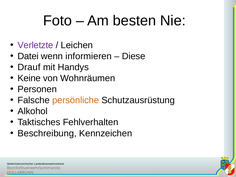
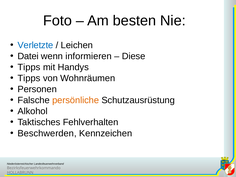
Verletzte colour: purple -> blue (35, 45)
Drauf: Drauf -> Tipps (29, 67)
Keine: Keine -> Tipps (29, 78)
Beschreibung: Beschreibung -> Beschwerden (47, 133)
